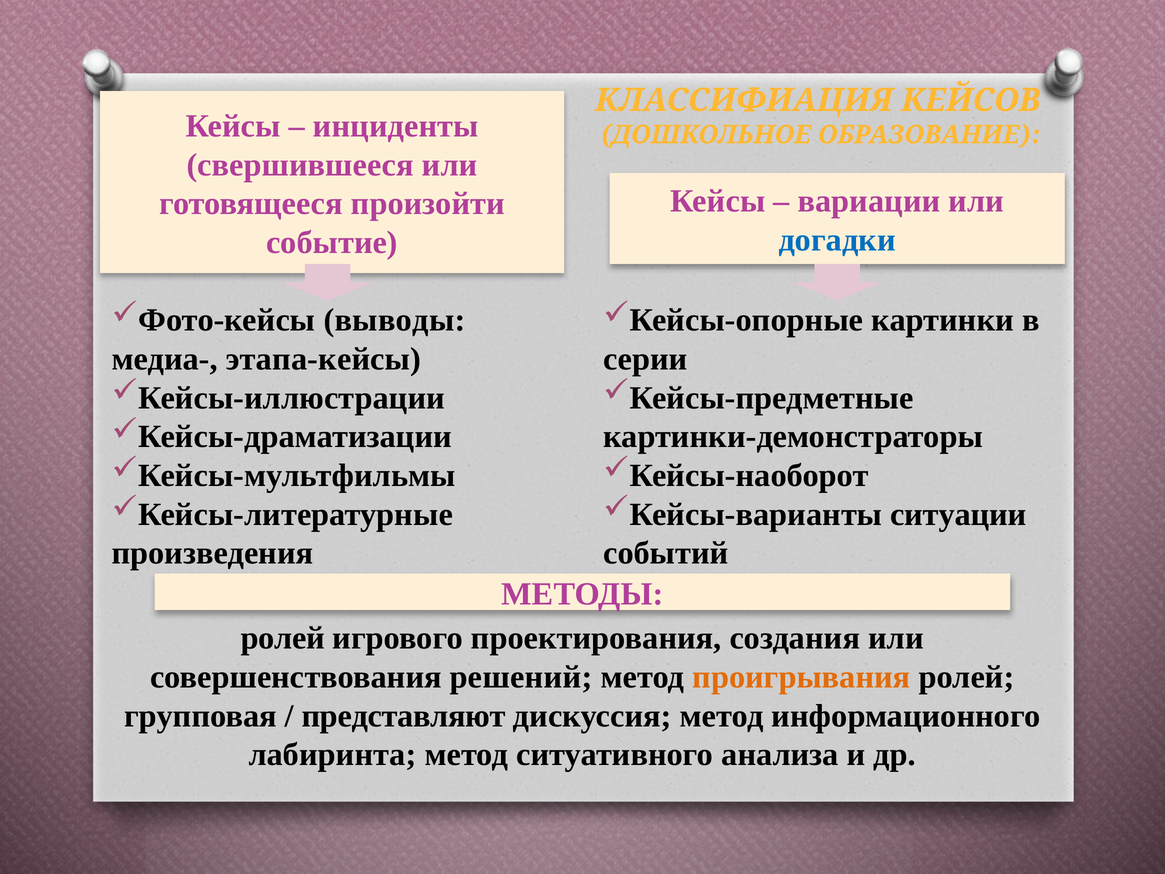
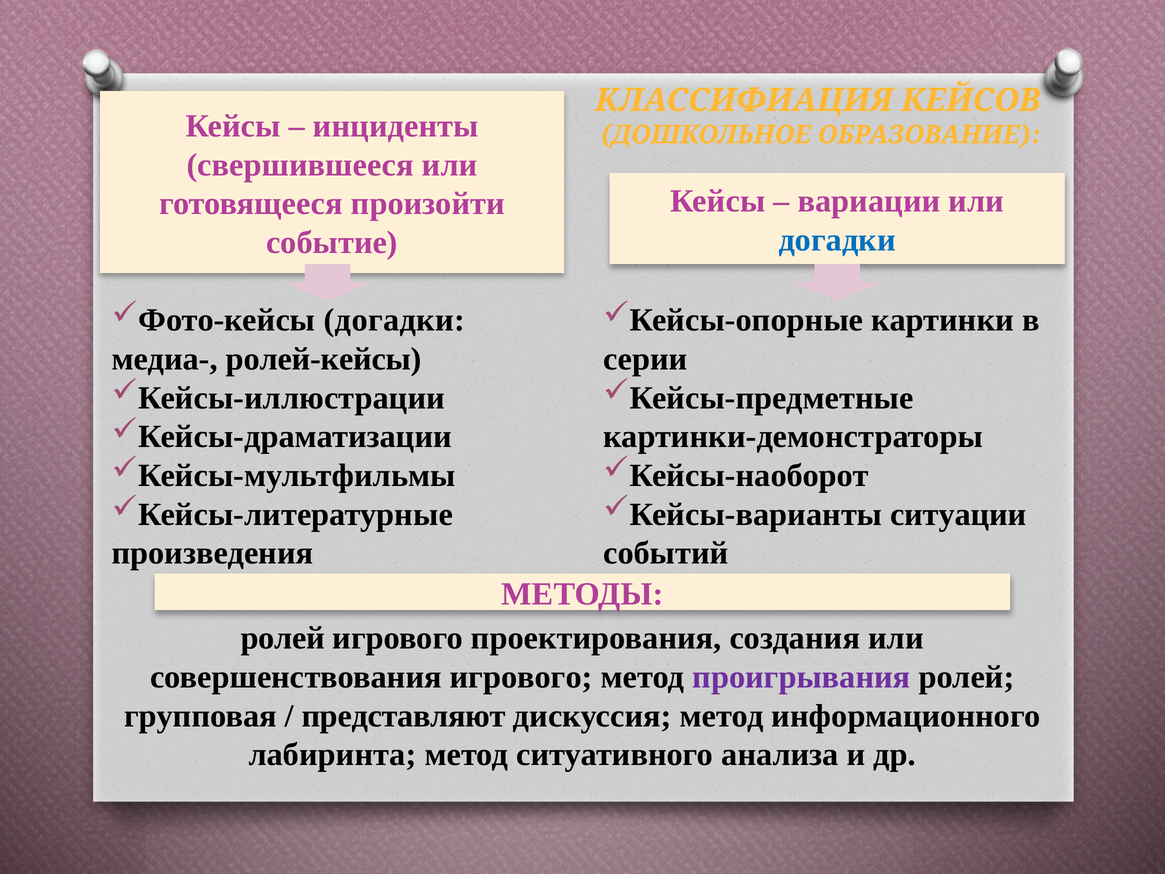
выводы: выводы -> догадки (395, 320)
этапа-кейсы: этапа-кейсы -> ролей-кейсы (324, 359)
совершенствования решений: решений -> игрового (521, 677)
проигрывания colour: orange -> purple (801, 677)
